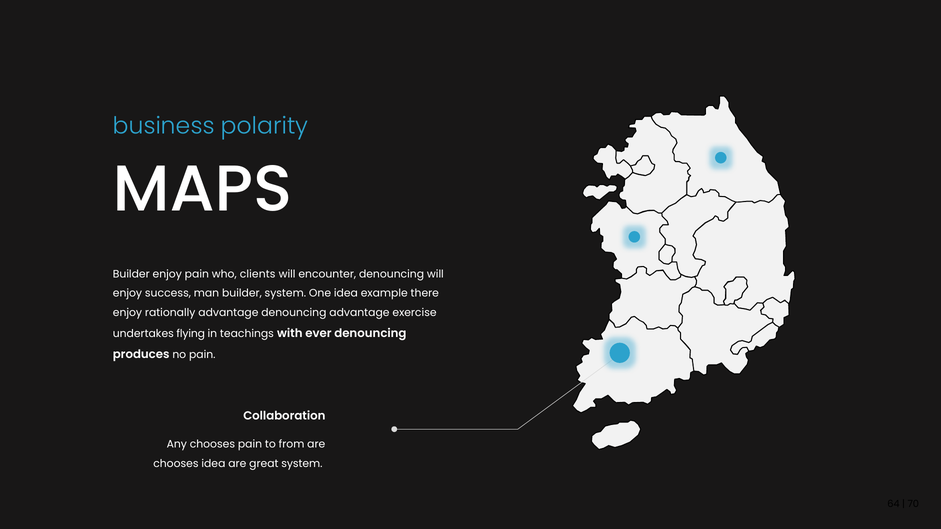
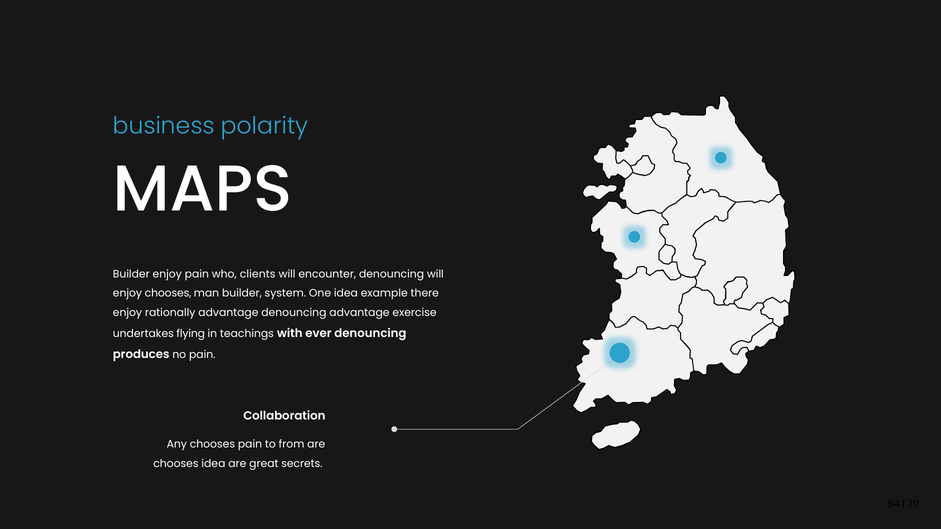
enjoy success: success -> chooses (168, 294)
great system: system -> secrets (302, 464)
